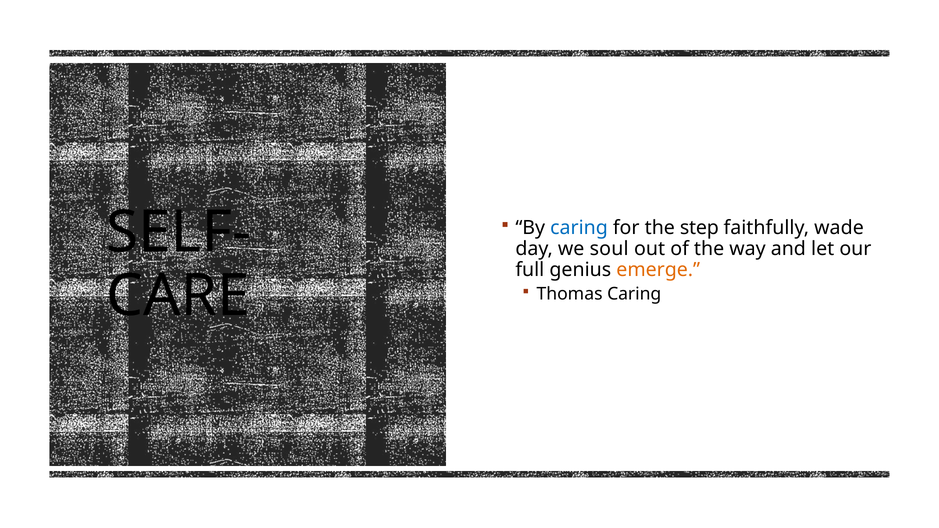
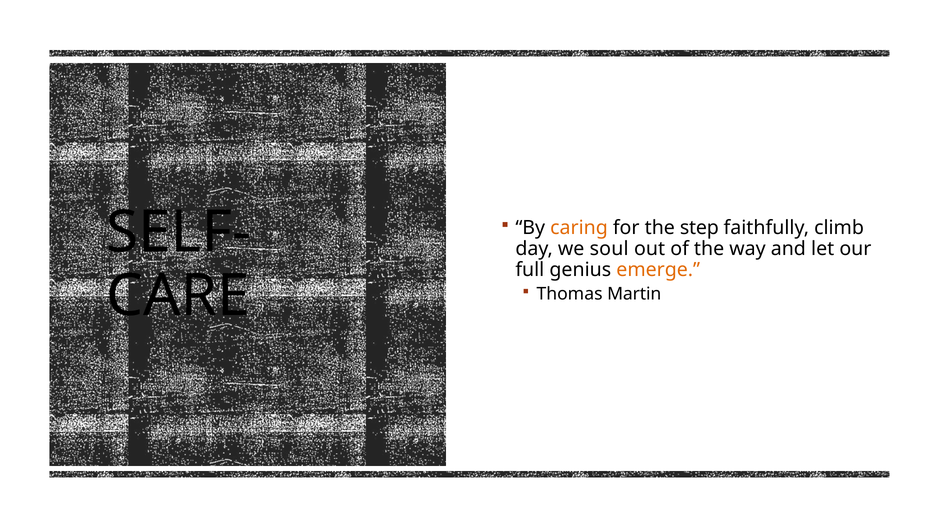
caring colour: blue -> orange (579, 228)
wade: wade -> climb (839, 228)
Thomas Caring: Caring -> Martin (634, 294)
